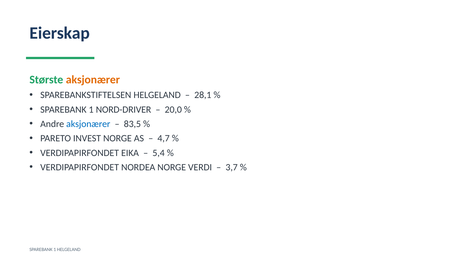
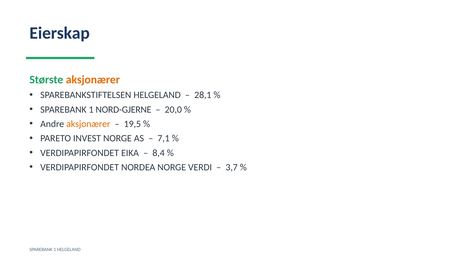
NORD-DRIVER: NORD-DRIVER -> NORD-GJERNE (124, 110)
aksjonærer colour: blue -> orange (88, 124)
83,5: 83,5 -> 19,5 (132, 124)
4,7: 4,7 -> 7,1 (164, 139)
5,4: 5,4 -> 8,4 (159, 153)
